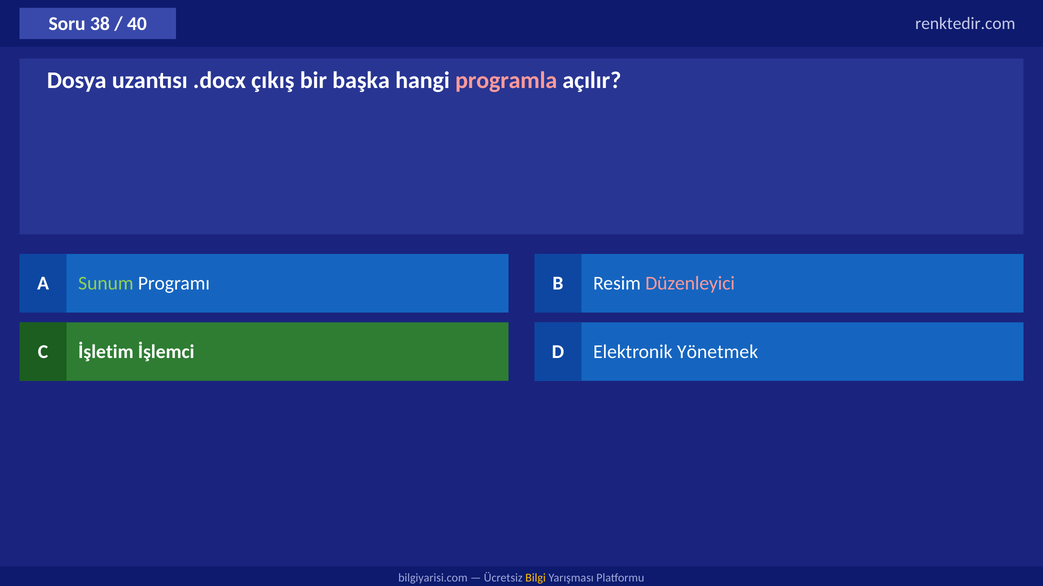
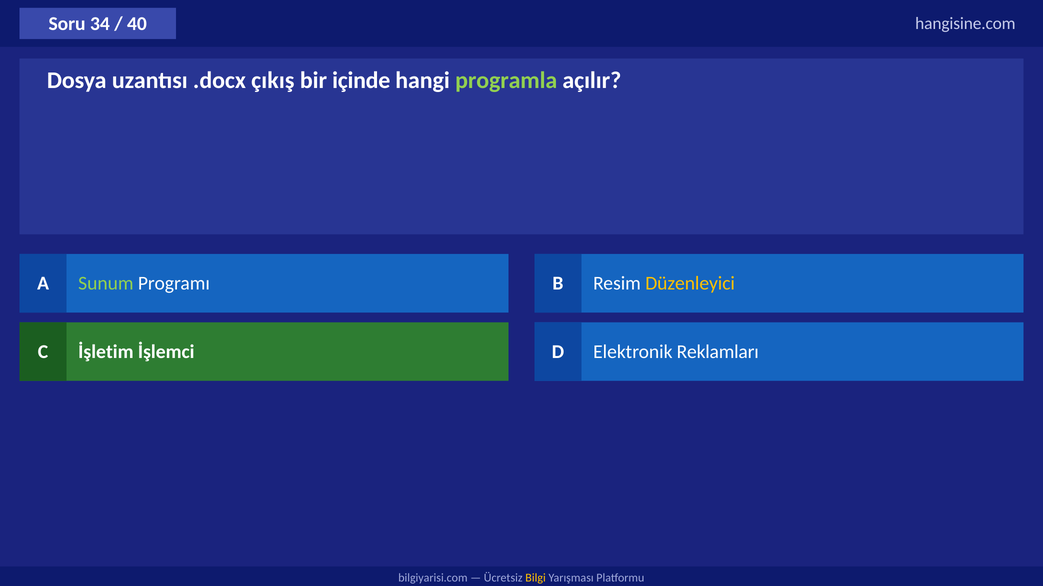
38: 38 -> 34 (100, 24)
renktedir.com: renktedir.com -> hangisine.com (965, 24)
başka: başka -> içinde (361, 80)
programla colour: pink -> light green (506, 80)
Düzenleyici colour: pink -> yellow (690, 284)
Yönetmek: Yönetmek -> Reklamları (718, 352)
